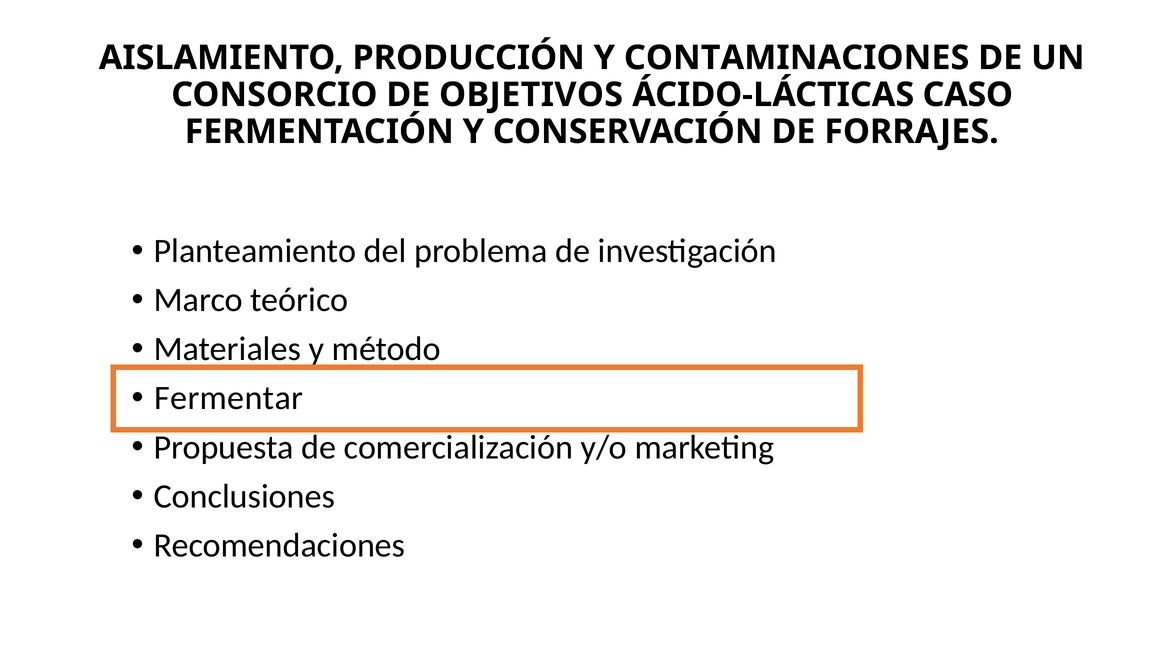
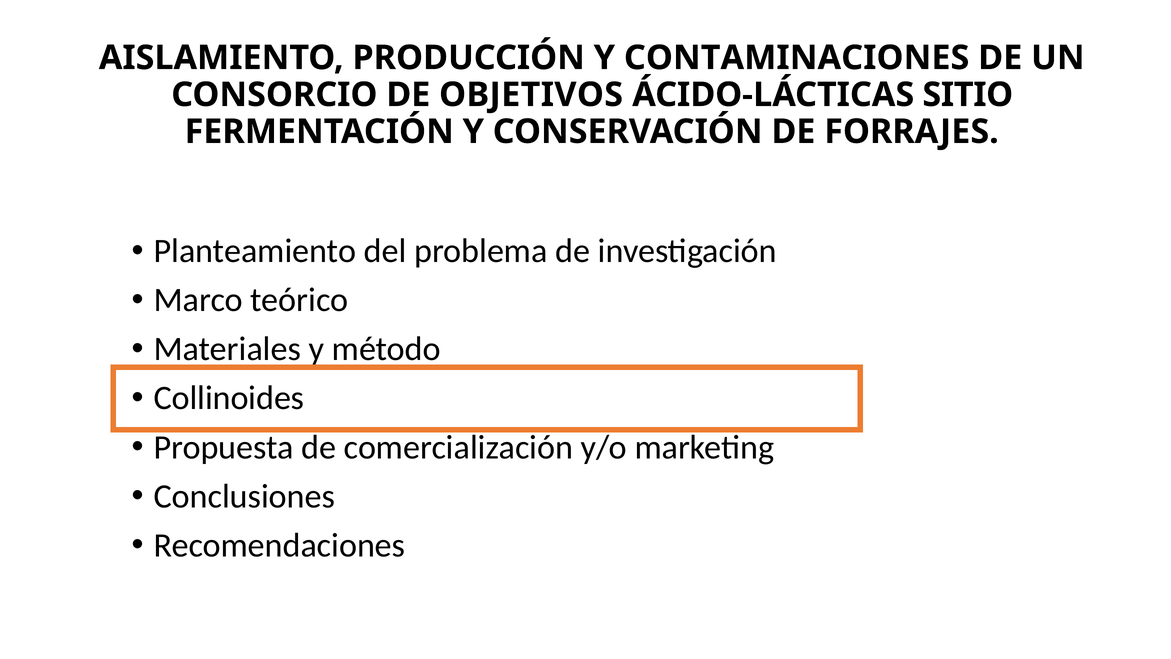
CASO: CASO -> SITIO (968, 95)
Fermentar: Fermentar -> Collinoides (229, 398)
